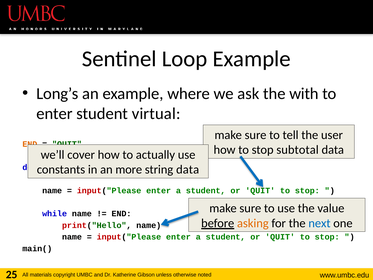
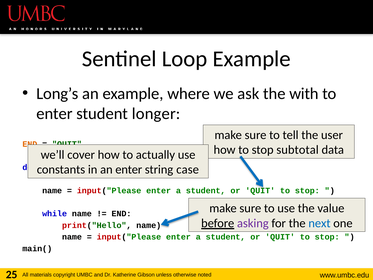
virtual: virtual -> longer (156, 113)
an more: more -> enter (129, 169)
string data: data -> case (188, 169)
asking colour: orange -> purple (253, 223)
